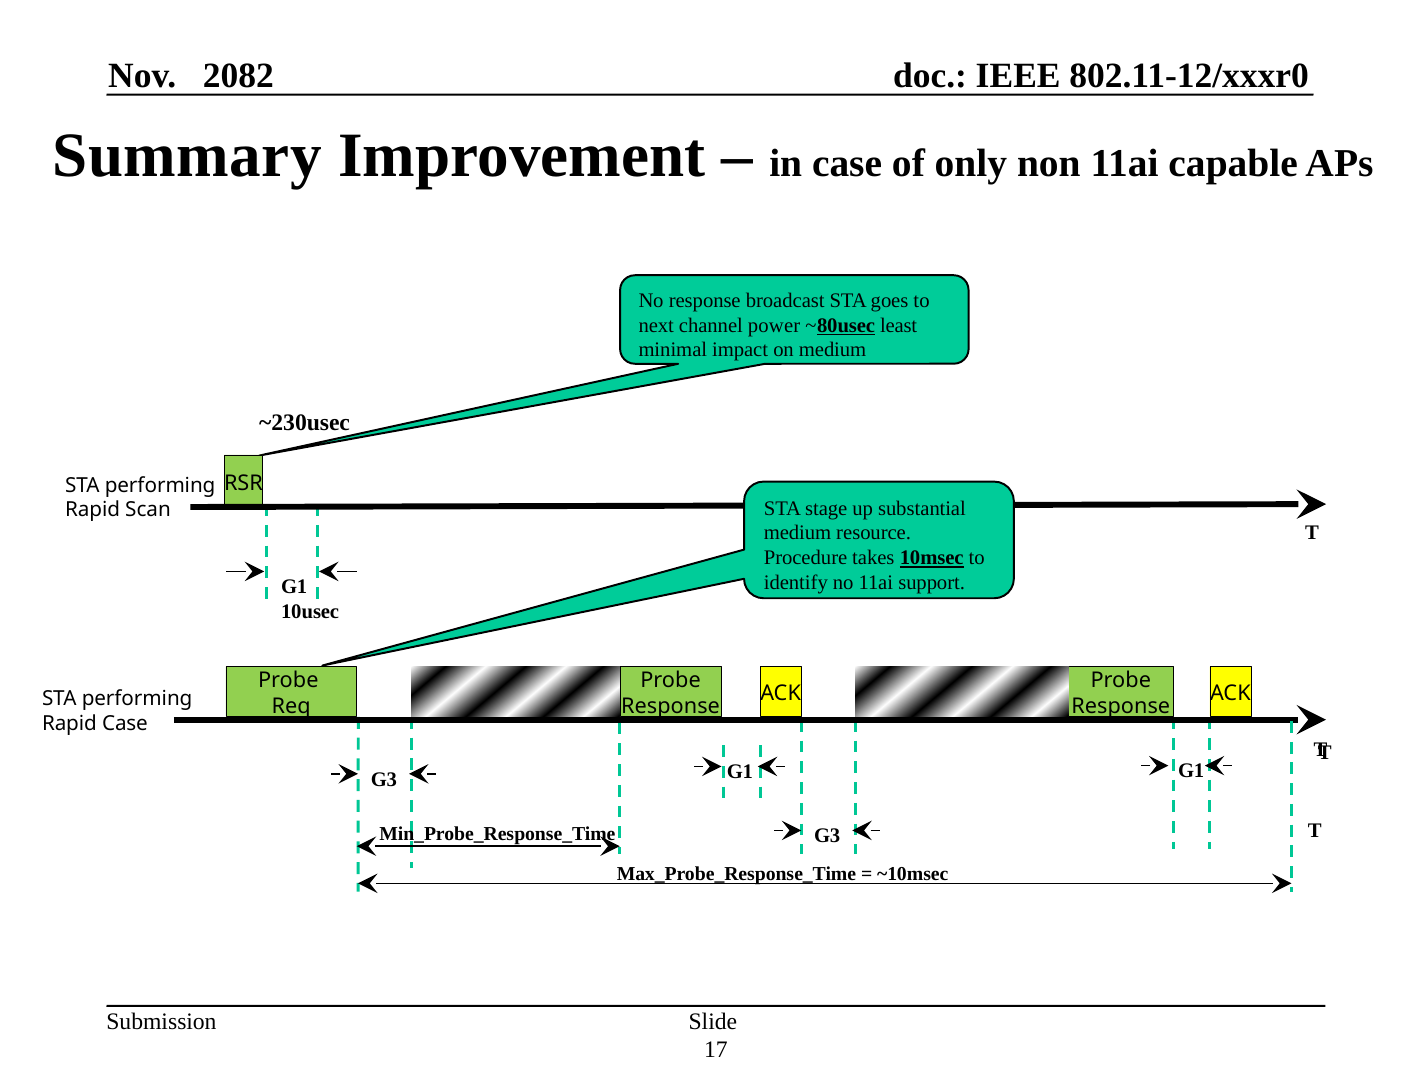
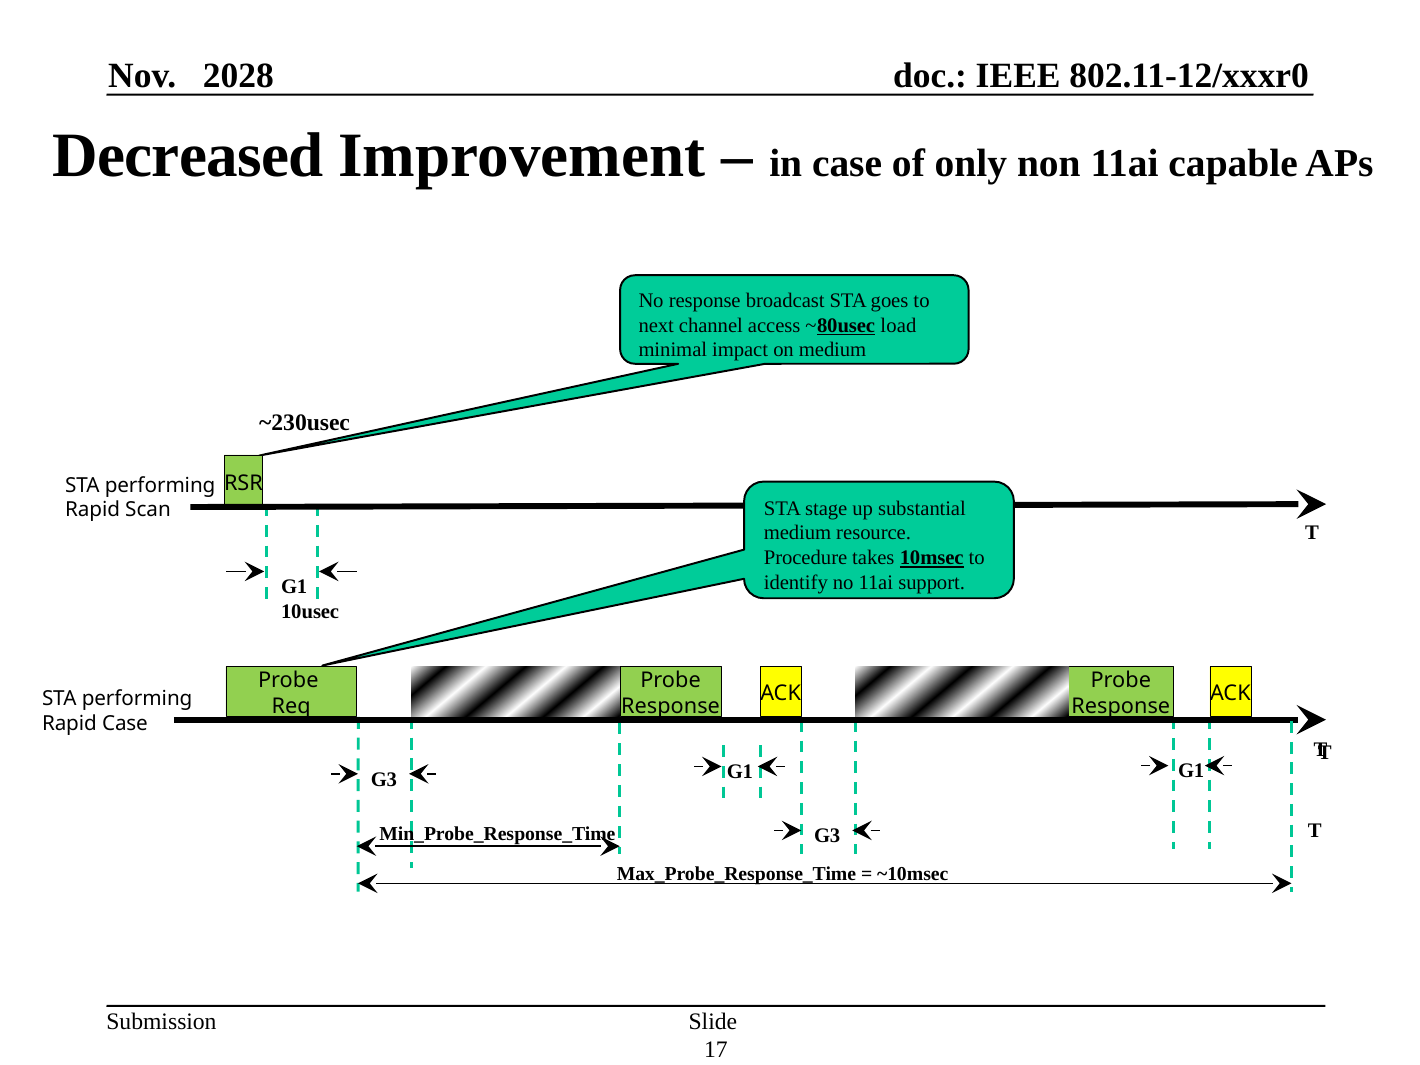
2082: 2082 -> 2028 (238, 76)
Summary: Summary -> Decreased (188, 156)
power: power -> access (774, 325)
least: least -> load (898, 325)
